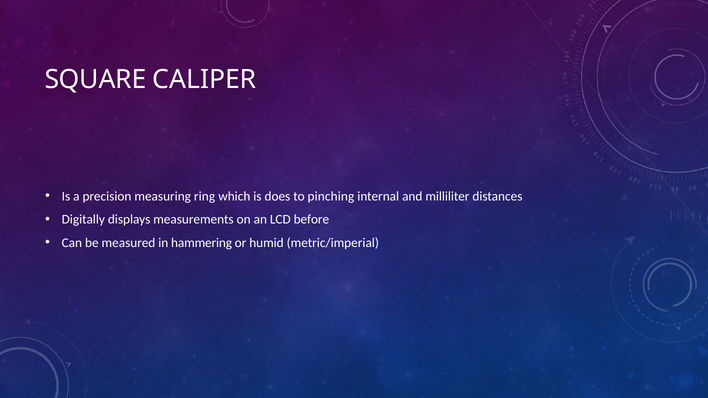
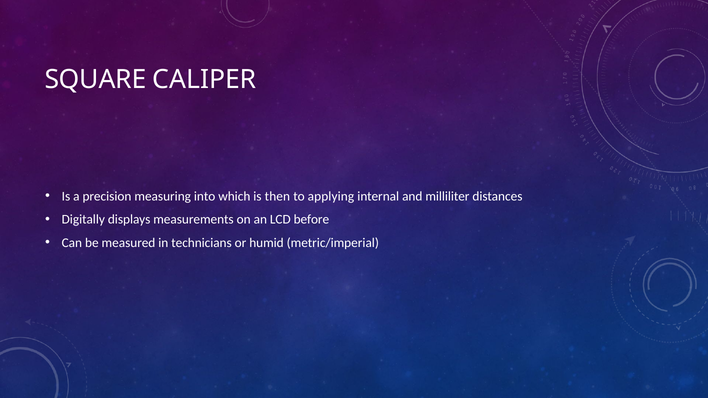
ring: ring -> into (205, 196)
does: does -> then (277, 196)
pinching: pinching -> applying (331, 196)
hammering: hammering -> technicians (202, 243)
